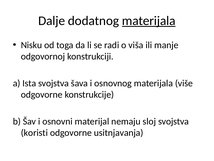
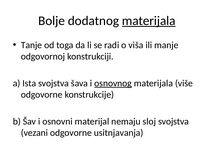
Dalje: Dalje -> Bolje (52, 21)
Nisku: Nisku -> Tanje (31, 45)
osnovnog underline: none -> present (113, 83)
koristi: koristi -> vezani (34, 132)
